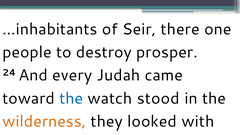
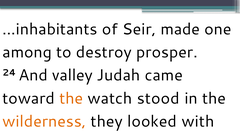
Seir there: there -> made (180, 29)
people: people -> among (27, 52)
And every: every -> valley (72, 75)
the colour: blue -> orange (71, 98)
